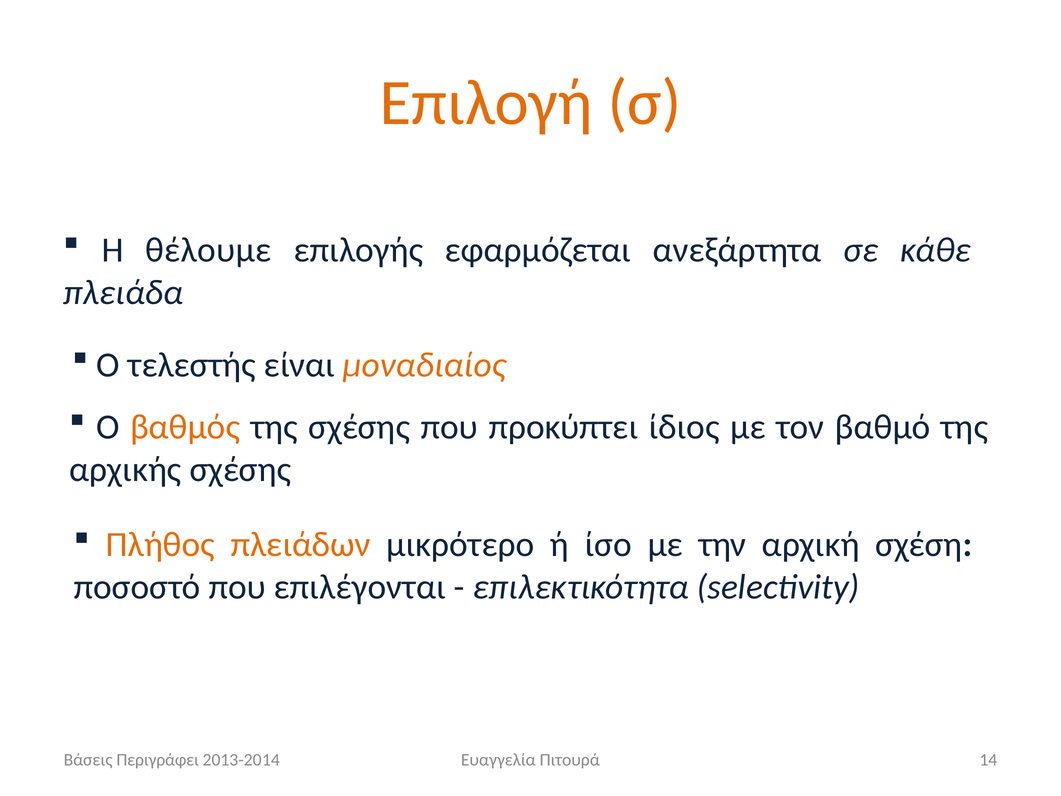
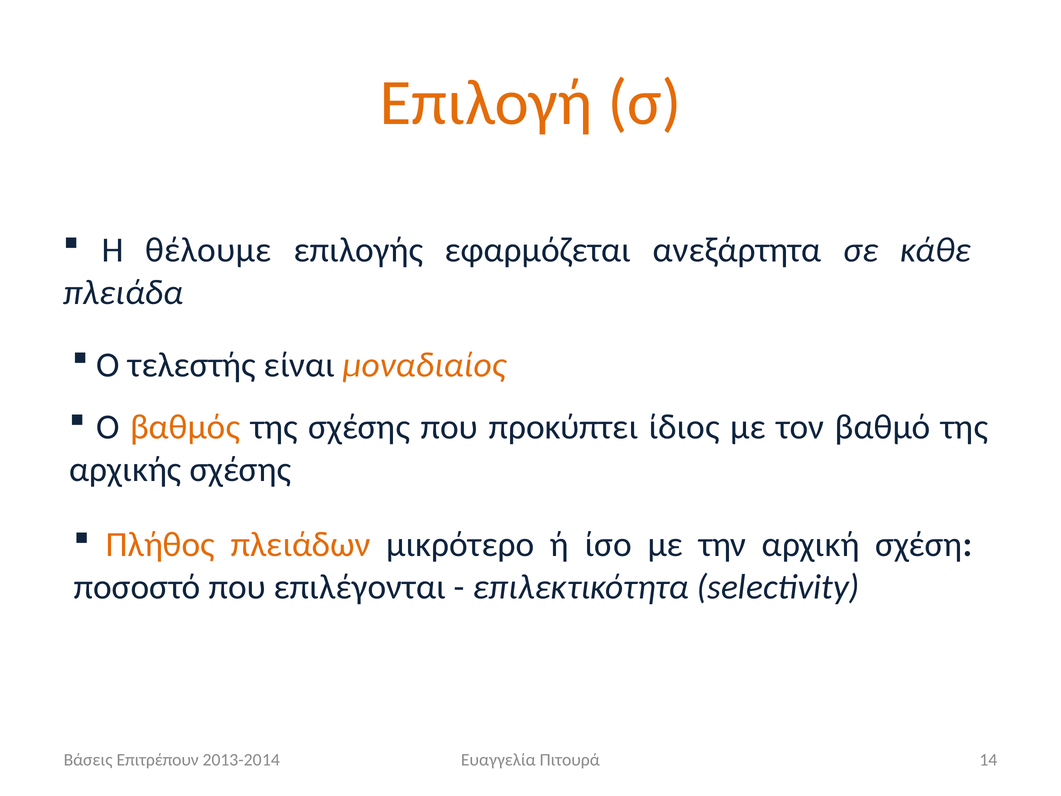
Περιγράφει: Περιγράφει -> Επιτρέπουν (158, 760)
